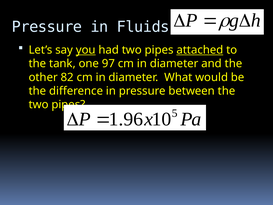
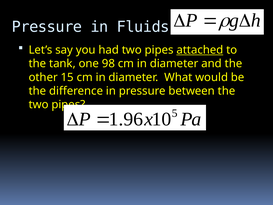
you underline: present -> none (86, 50)
97: 97 -> 98 (108, 64)
82: 82 -> 15 (67, 77)
